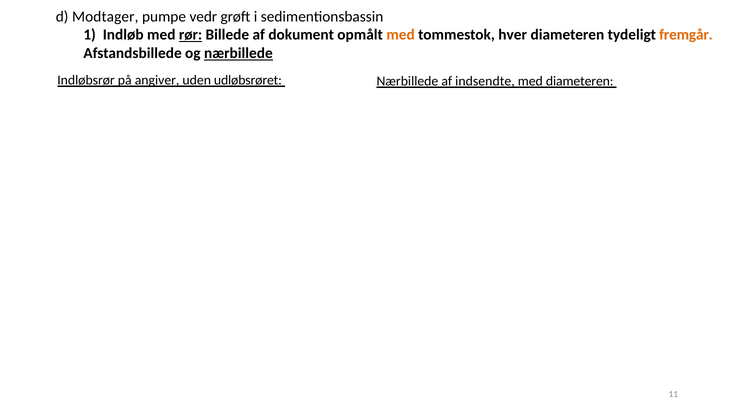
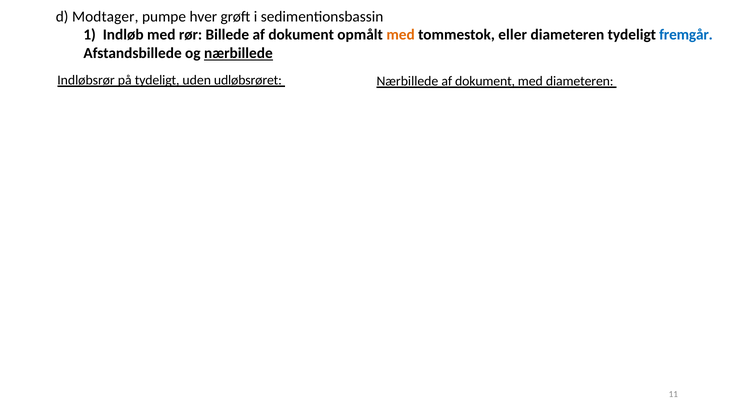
vedr: vedr -> hver (203, 17)
rør underline: present -> none (191, 35)
hver: hver -> eller (513, 35)
fremgår colour: orange -> blue (686, 35)
på angiver: angiver -> tydeligt (157, 80)
Nærbillede af indsendte: indsendte -> dokument (485, 81)
